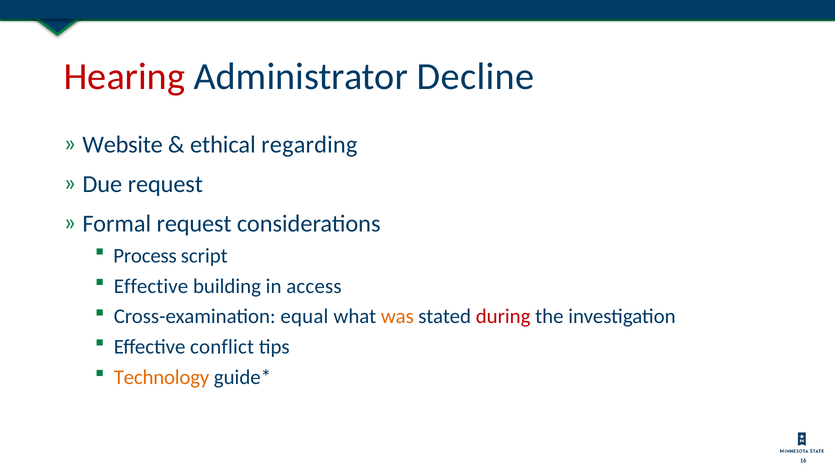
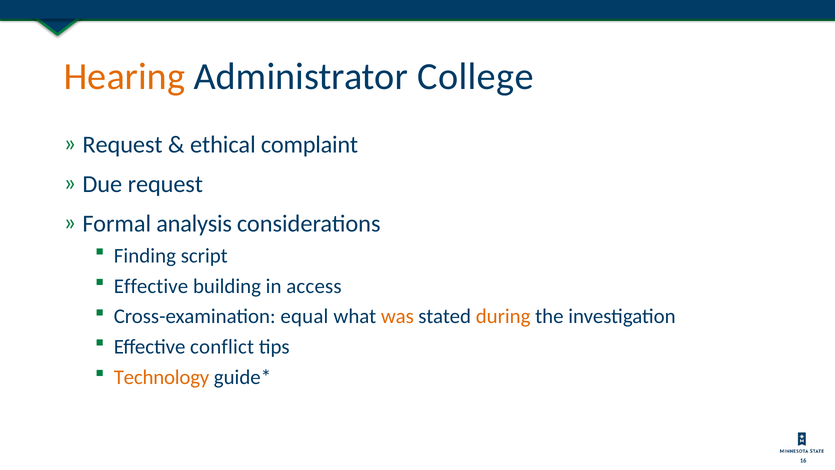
Hearing colour: red -> orange (124, 76)
Decline: Decline -> College (476, 76)
Website: Website -> Request (123, 144)
regarding: regarding -> complaint (309, 144)
Formal request: request -> analysis (194, 224)
Process: Process -> Finding (145, 256)
during colour: red -> orange (503, 316)
